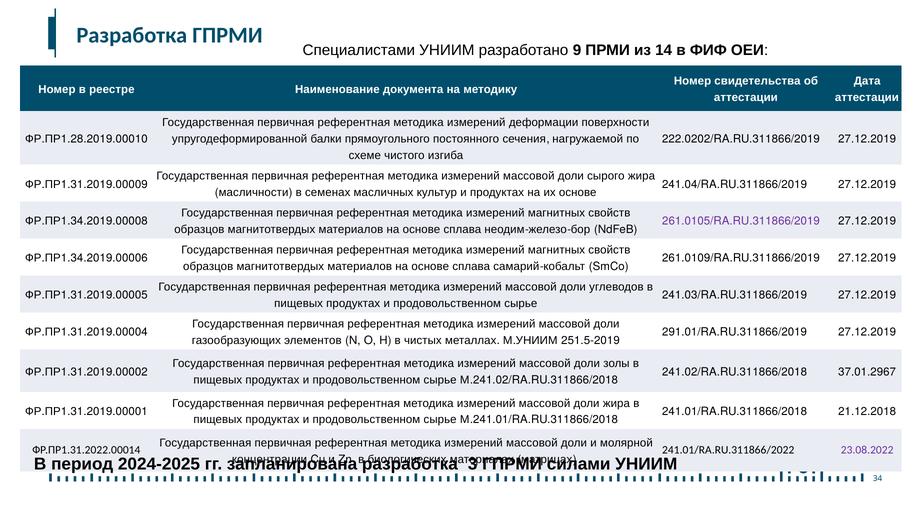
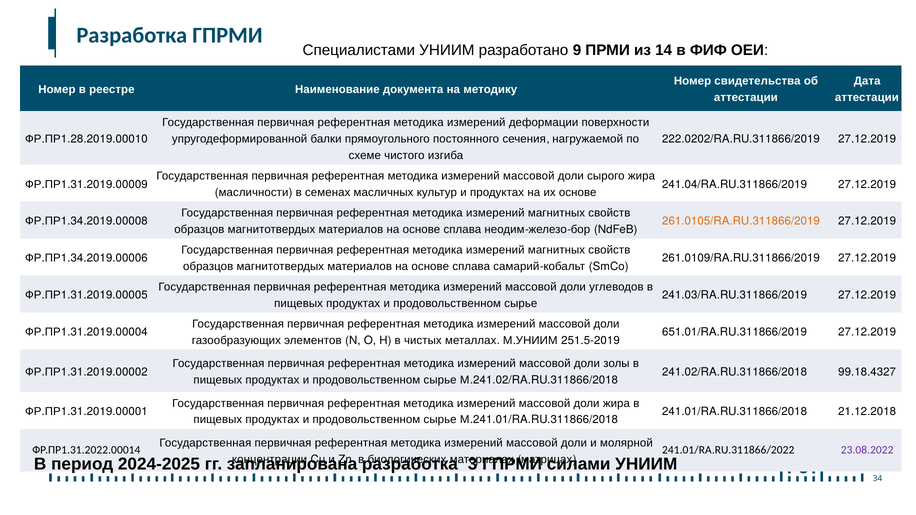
261.0105/RA.RU.311866/2019 colour: purple -> orange (741, 221)
291.01/RA.RU.311866/2019: 291.01/RA.RU.311866/2019 -> 651.01/RA.RU.311866/2019 (735, 332)
37.01.2967: 37.01.2967 -> 99.18.4327 (867, 372)
